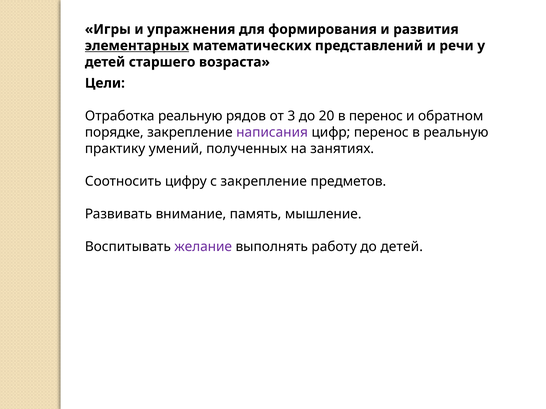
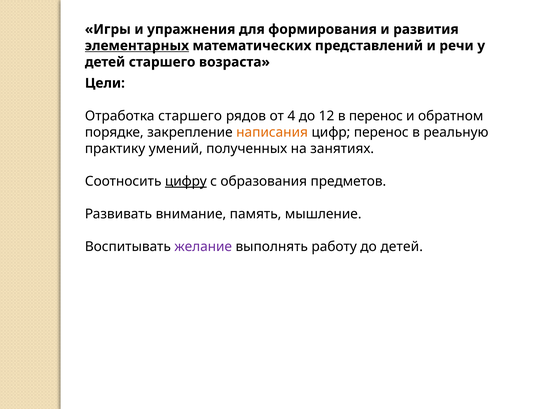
Отработка реальную: реальную -> старшего (190, 116)
3: 3 -> 4 (291, 116)
20: 20 -> 12 (327, 116)
написания colour: purple -> orange (272, 132)
цифру underline: none -> present (186, 182)
с закрепление: закрепление -> образования (264, 182)
